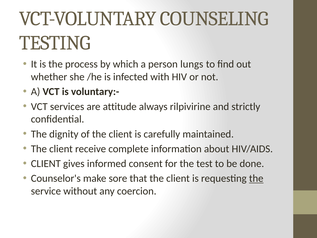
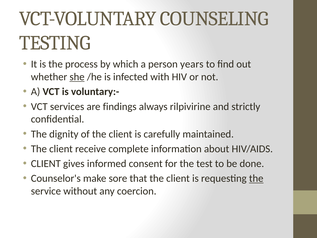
lungs: lungs -> years (192, 64)
she underline: none -> present (77, 77)
attitude: attitude -> findings (120, 106)
